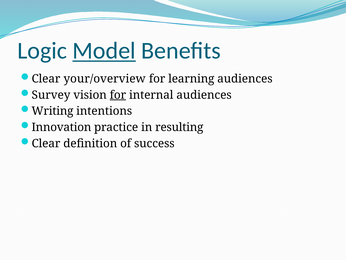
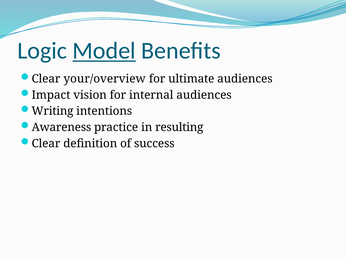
learning: learning -> ultimate (191, 79)
Survey: Survey -> Impact (51, 95)
for underline: present -> none (118, 95)
Innovation: Innovation -> Awareness (61, 127)
